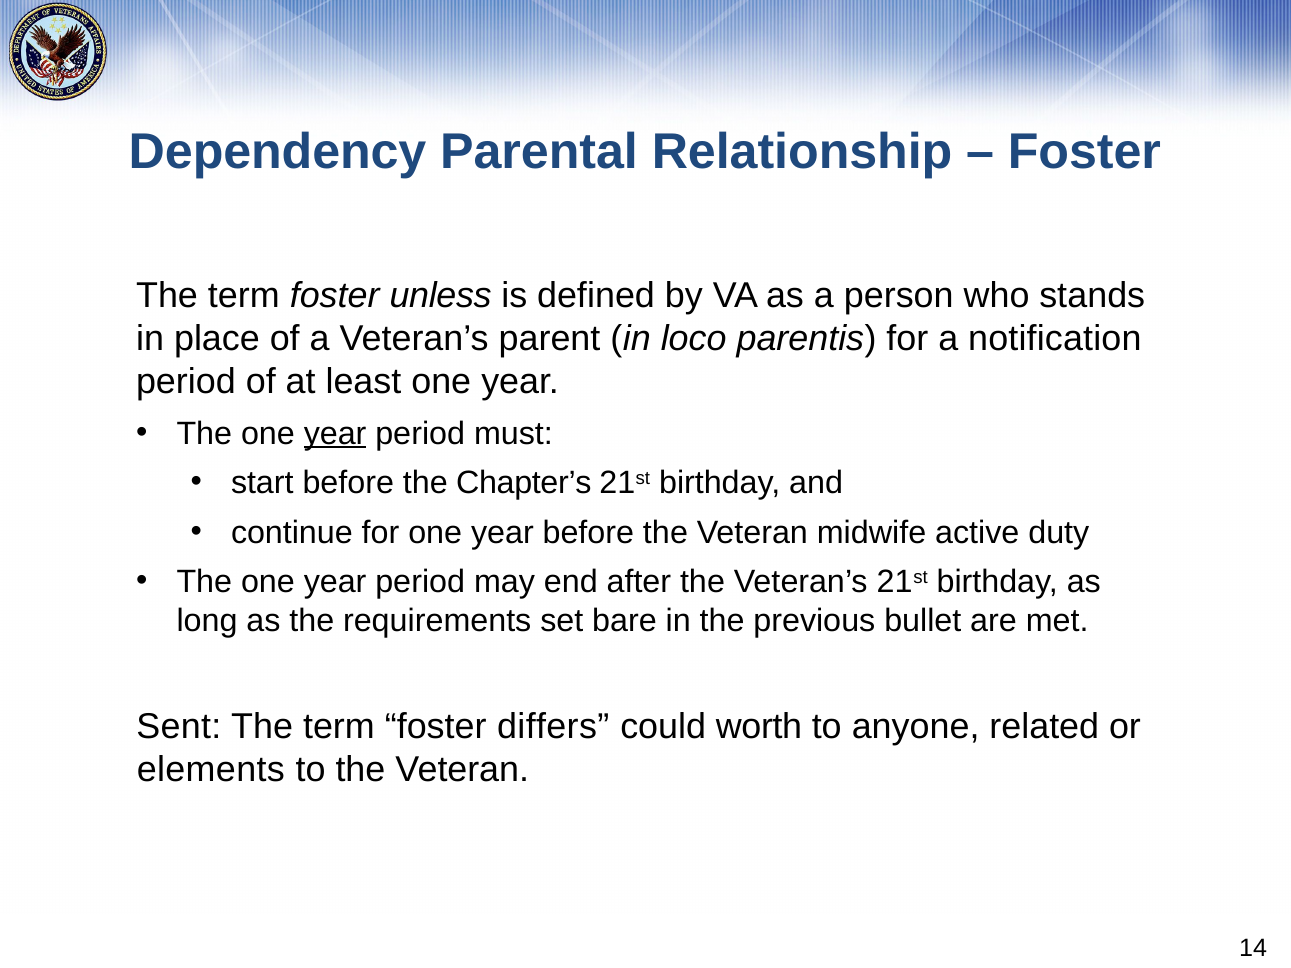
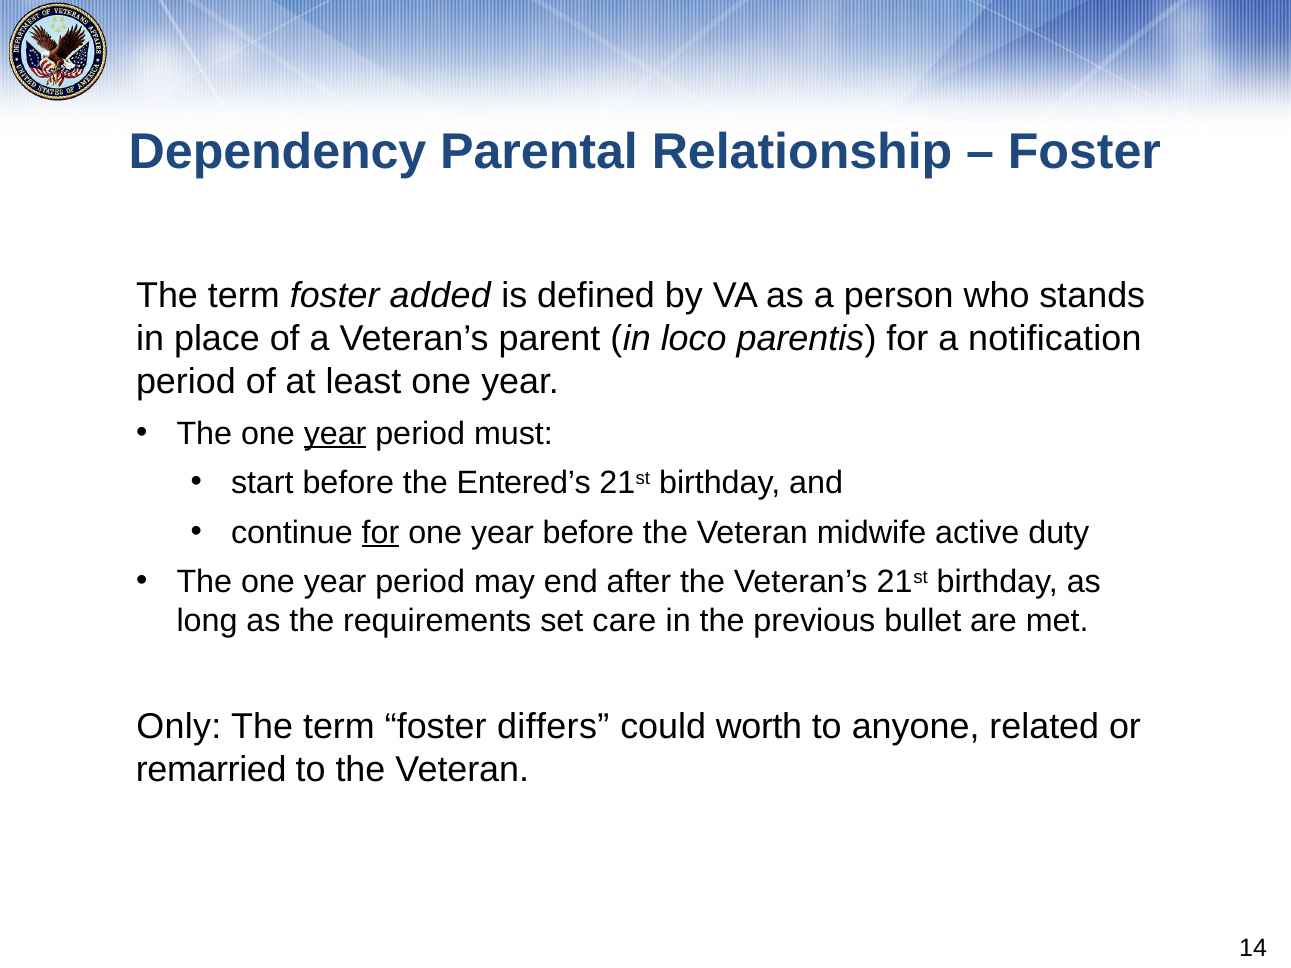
unless: unless -> added (440, 296)
Chapter’s: Chapter’s -> Entered’s (524, 483)
for underline: none -> present (380, 533)
bare: bare -> care (624, 621)
Sent: Sent -> Only (179, 727)
elements: elements -> remarried (211, 770)
